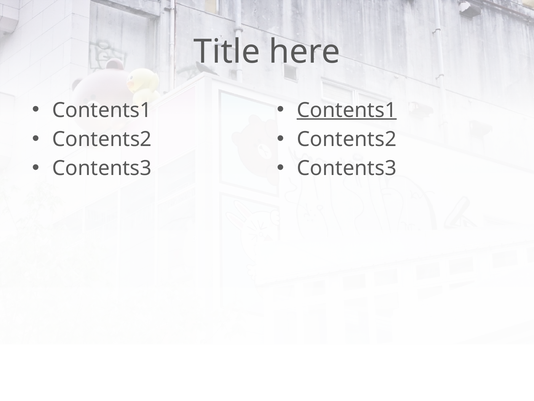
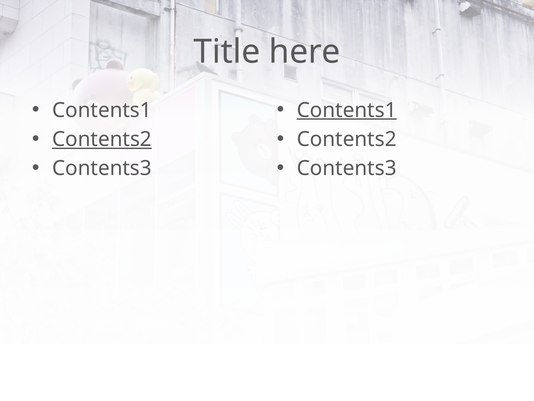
Contents2 underline: none -> present (102, 139)
